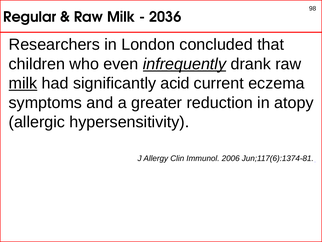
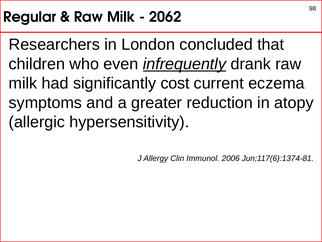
2036: 2036 -> 2062 (165, 17)
milk underline: present -> none (23, 83)
acid: acid -> cost (175, 83)
